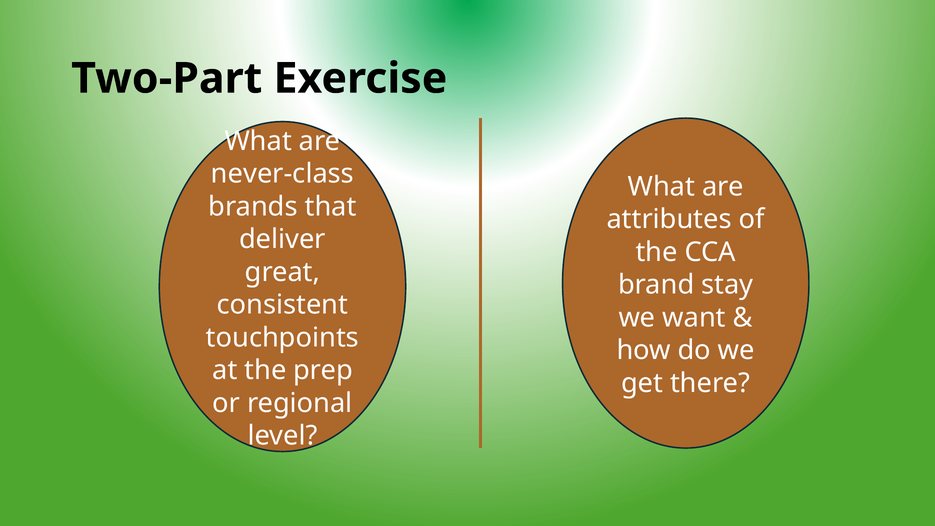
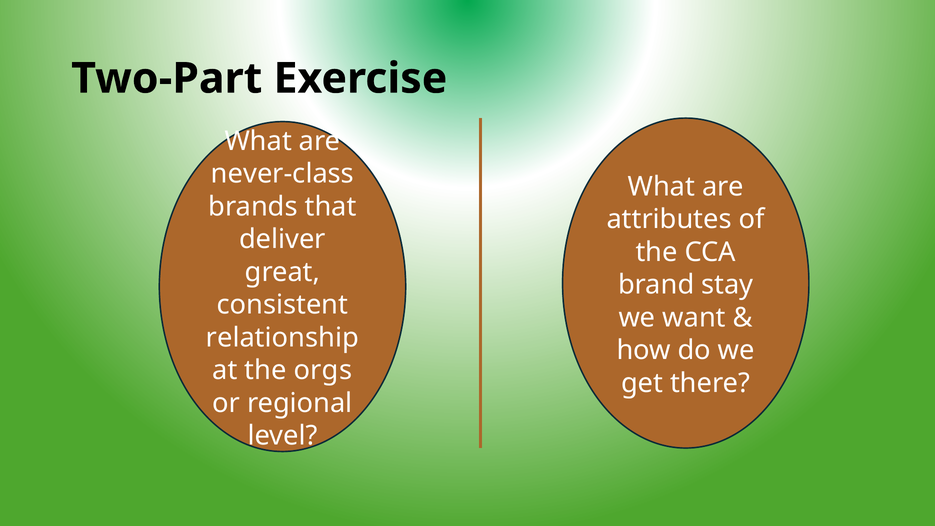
touchpoints: touchpoints -> relationship (282, 338)
prep: prep -> orgs (323, 370)
